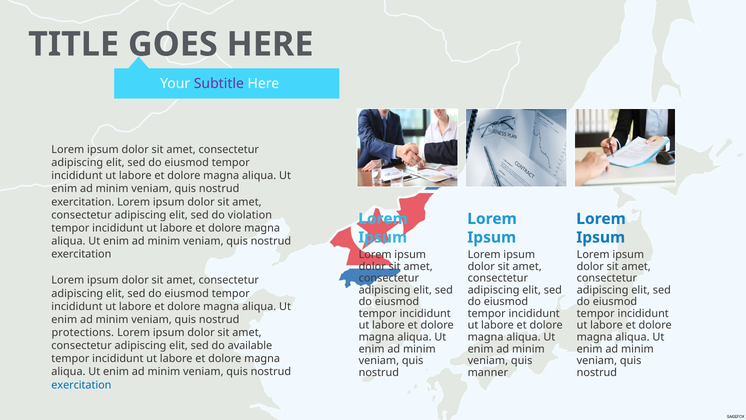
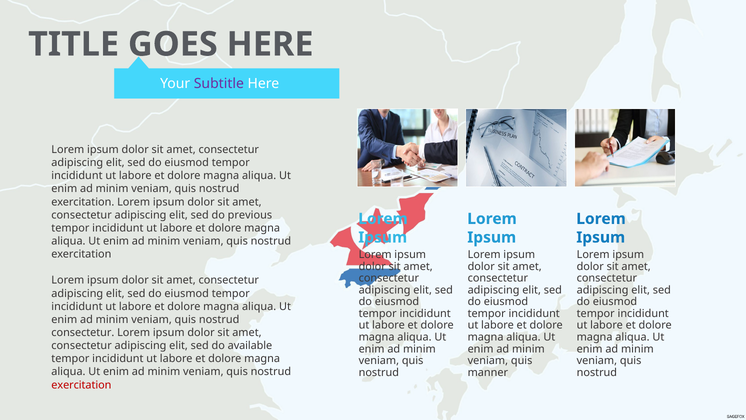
violation: violation -> previous (250, 215)
protections: protections -> consectetur (83, 332)
exercitation colour: blue -> red (81, 385)
